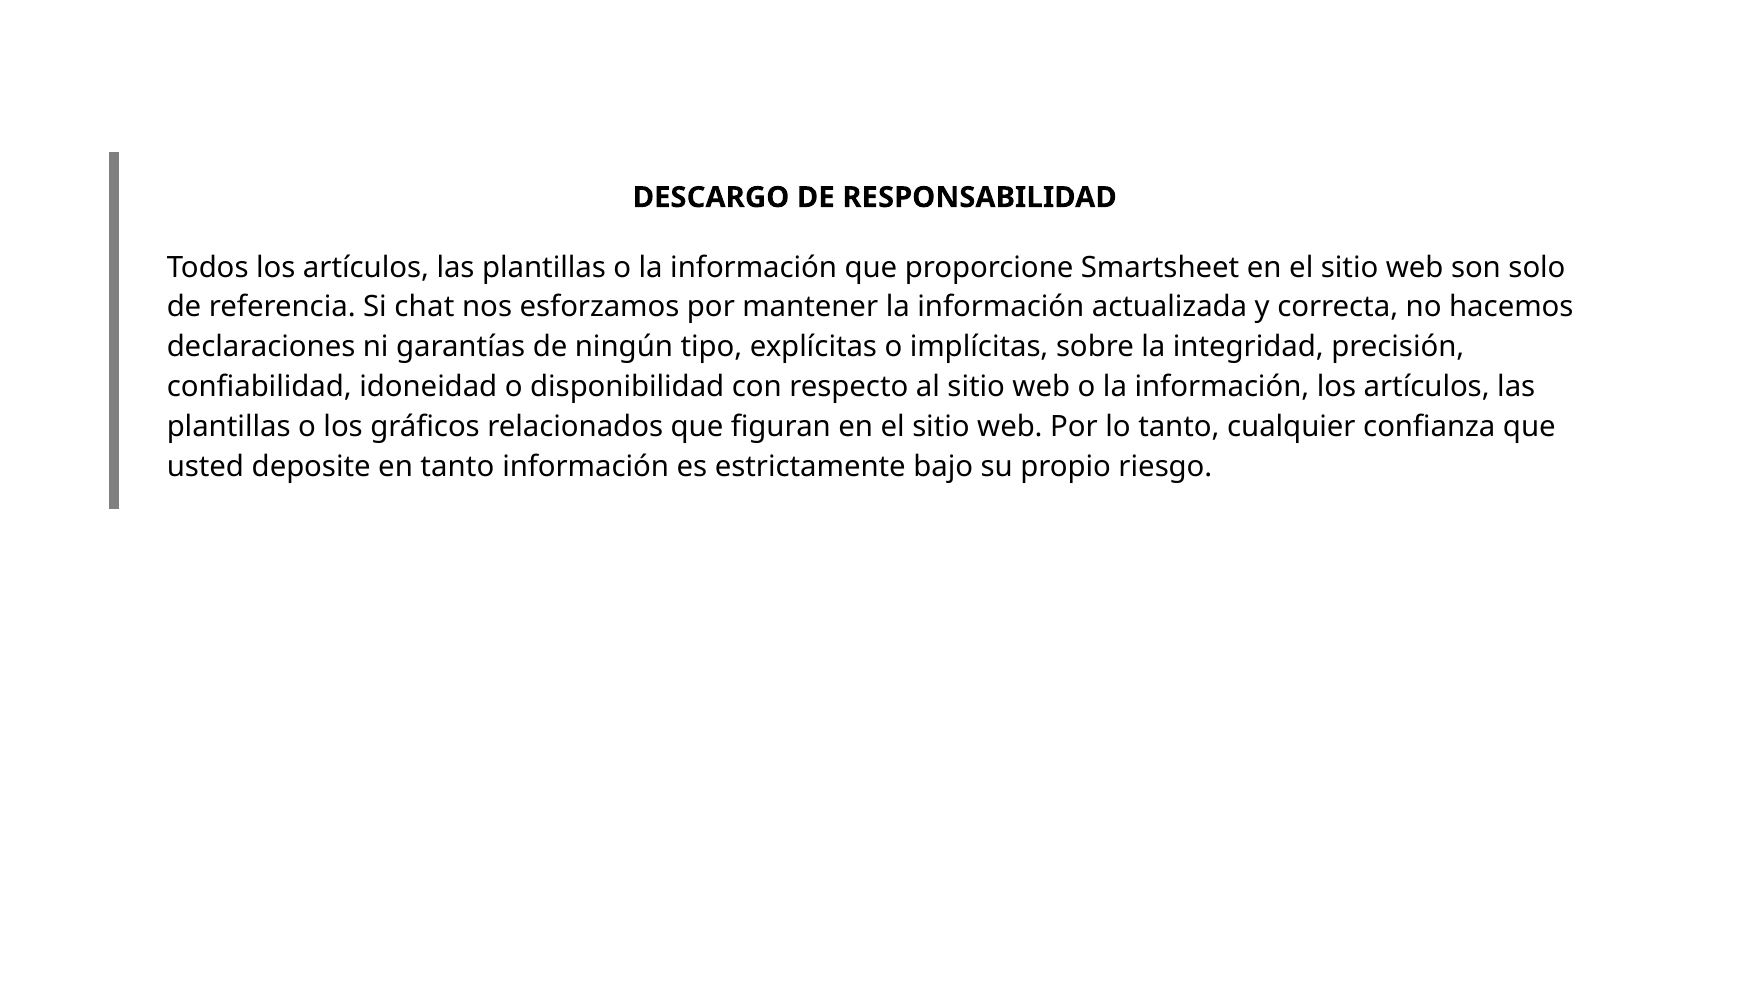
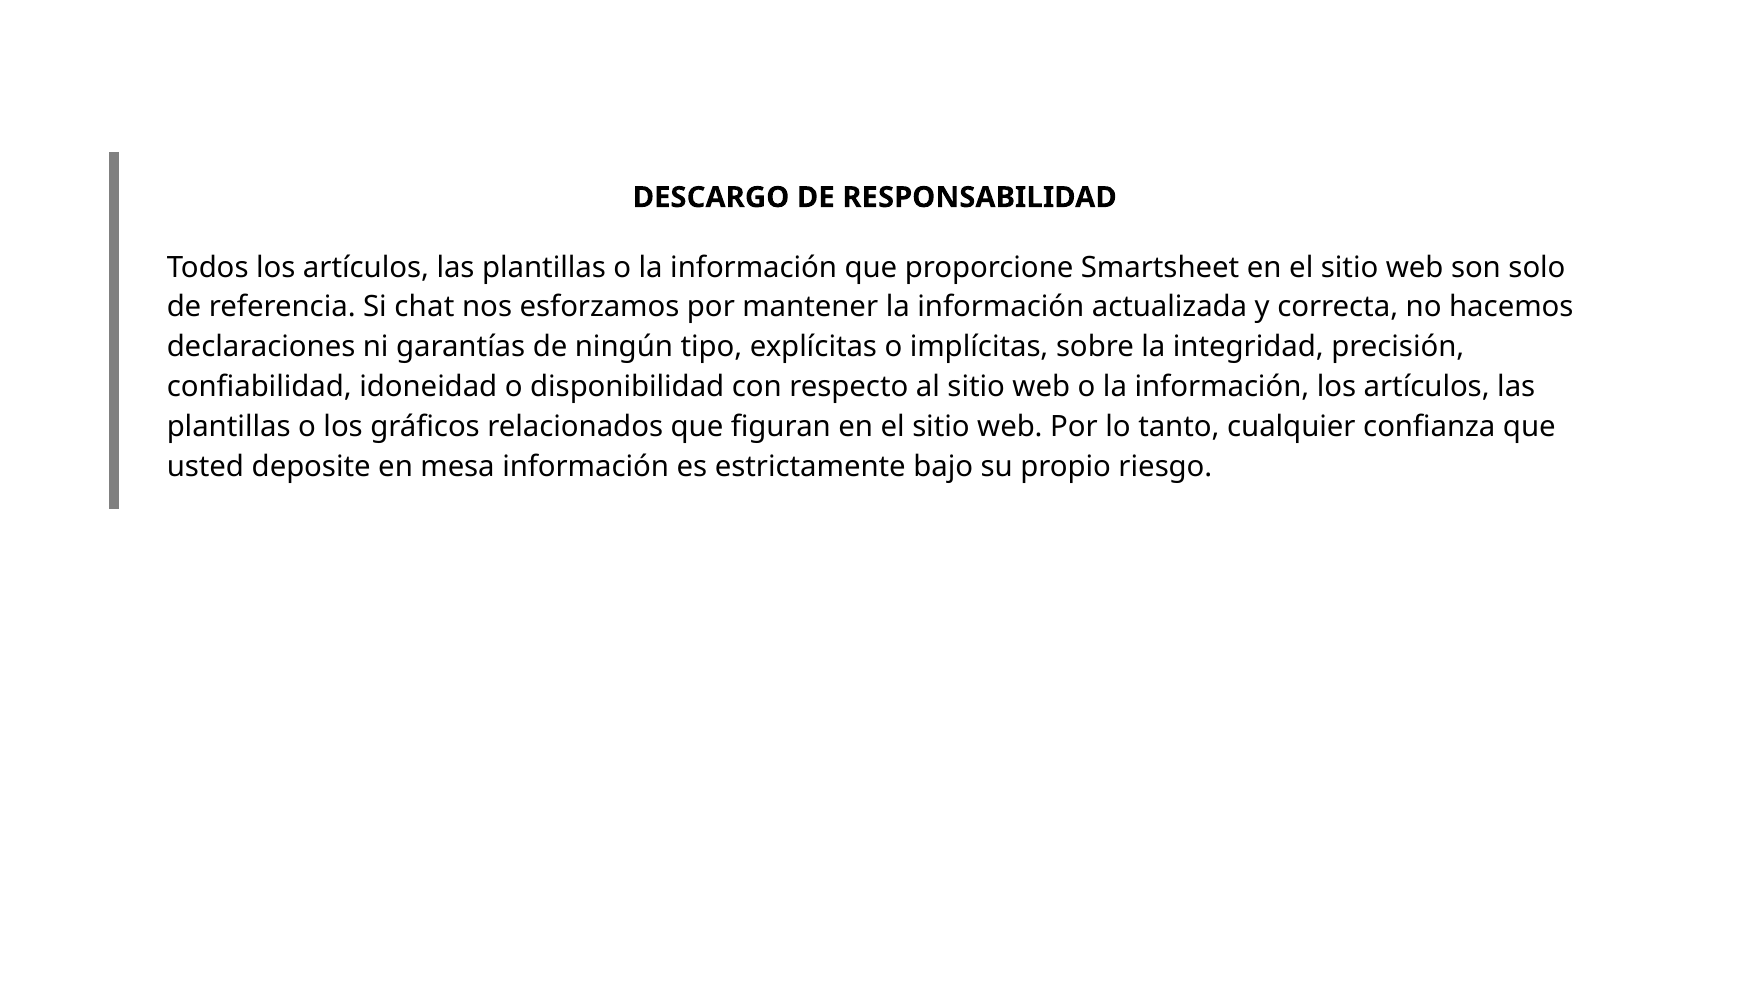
en tanto: tanto -> mesa (458, 467)
